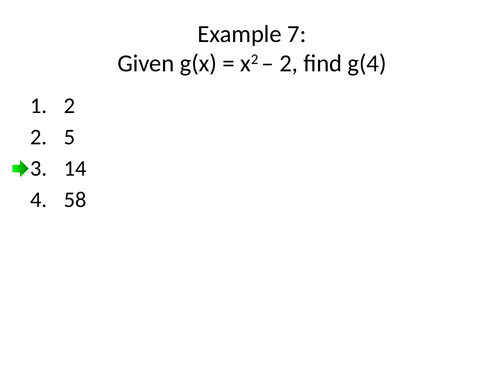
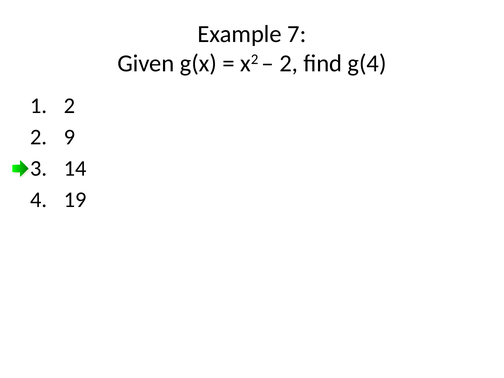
5: 5 -> 9 (70, 137)
58: 58 -> 19 (75, 200)
